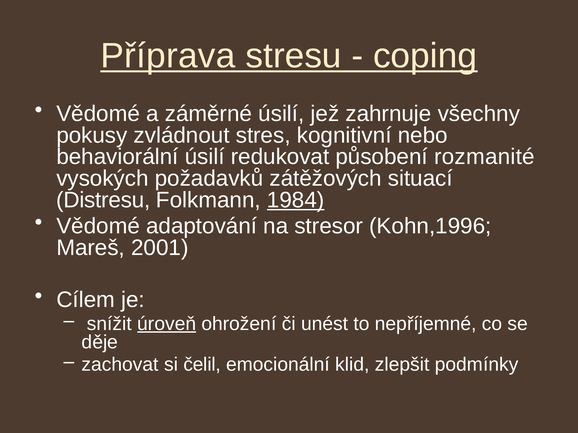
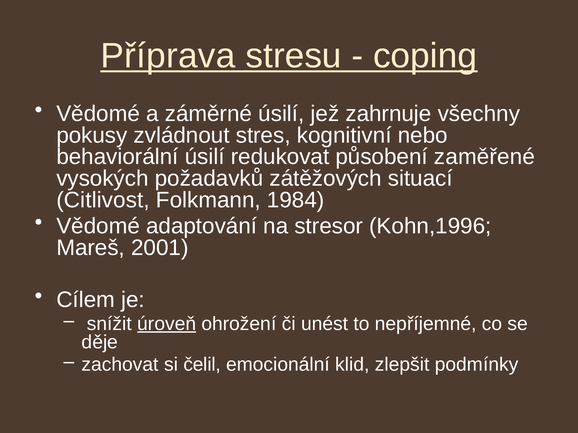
rozmanité: rozmanité -> zaměřené (484, 157)
Distresu: Distresu -> Citlivost (103, 200)
1984 underline: present -> none (296, 200)
